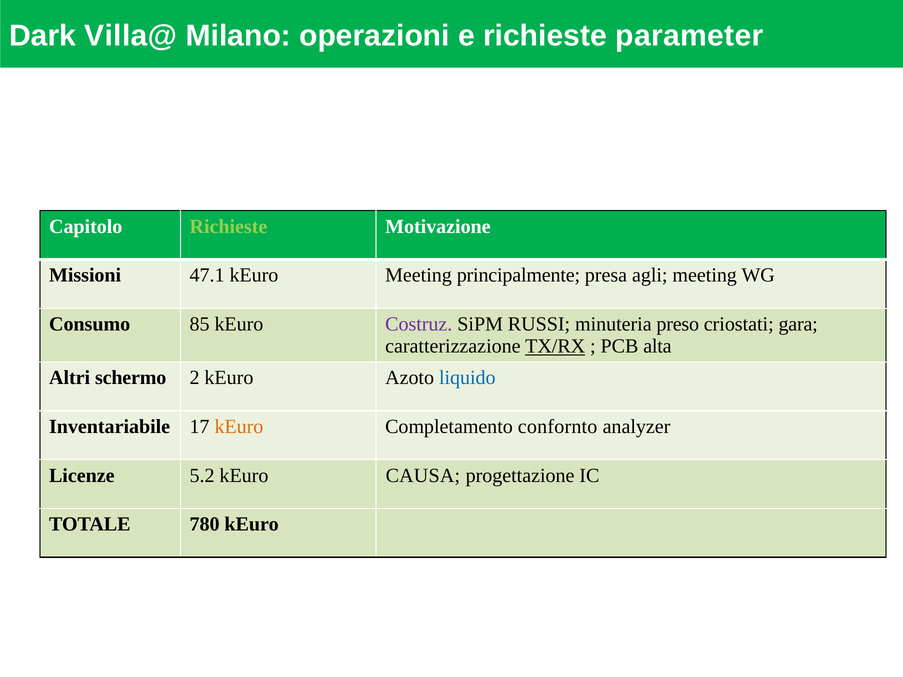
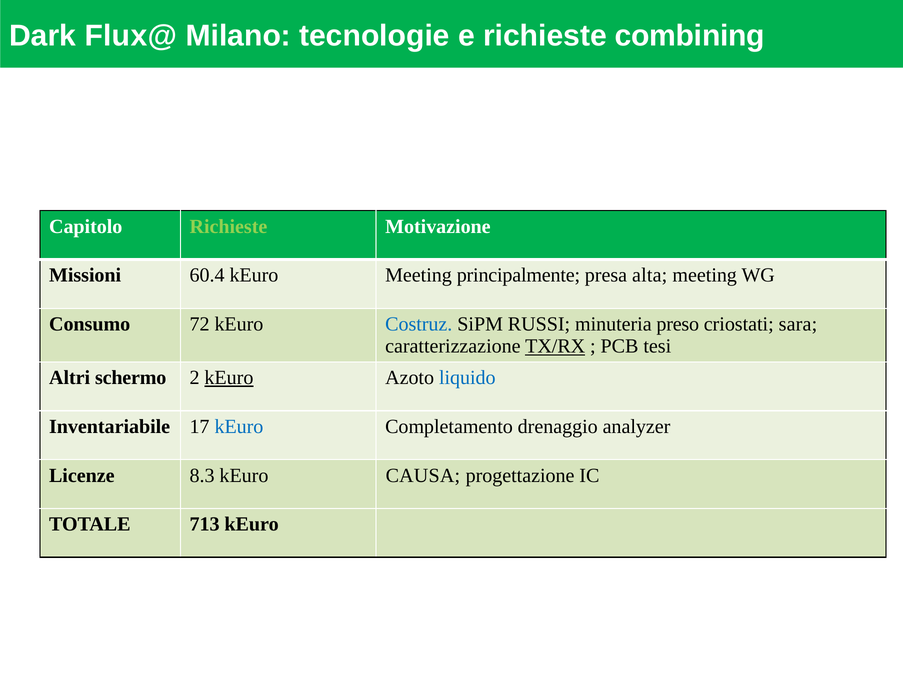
Villa@: Villa@ -> Flux@ (131, 36)
operazioni: operazioni -> tecnologie (374, 36)
parameter: parameter -> combining (690, 36)
47.1: 47.1 -> 60.4 (207, 275)
agli: agli -> alta (650, 275)
85: 85 -> 72 (200, 324)
Costruz colour: purple -> blue (419, 324)
gara: gara -> sara (798, 324)
alta: alta -> tesi (657, 347)
kEuro underline: none -> present (229, 378)
kEuro colour: orange -> blue (239, 427)
confornto: confornto -> drenaggio (558, 427)
5.2: 5.2 -> 8.3 (202, 476)
780: 780 -> 713 (205, 524)
